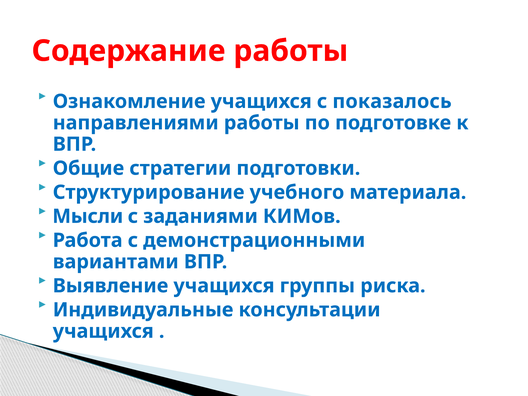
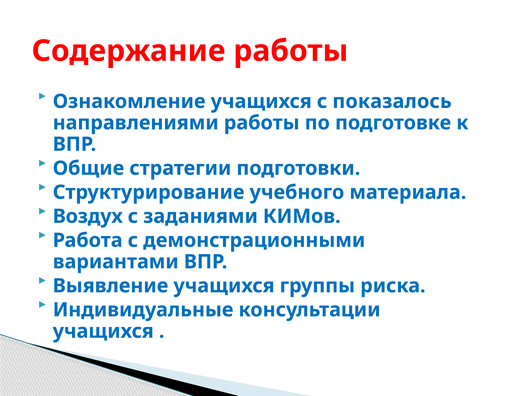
Мысли: Мысли -> Воздух (88, 216)
